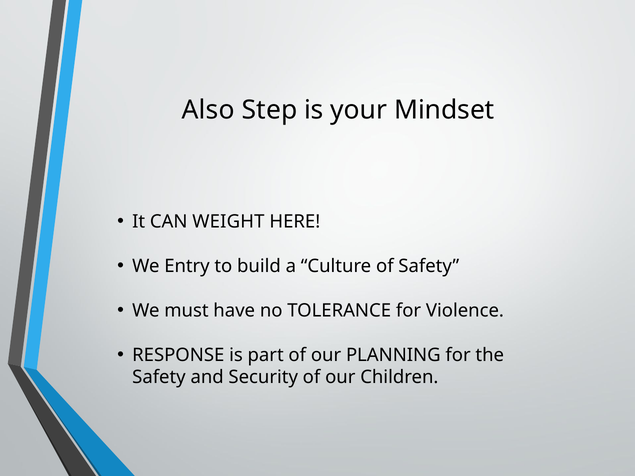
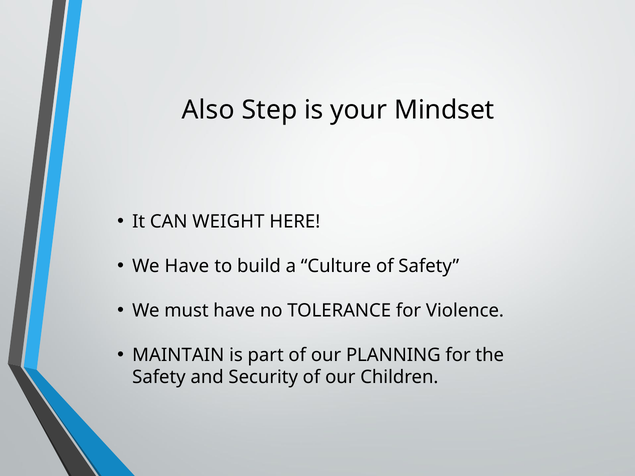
We Entry: Entry -> Have (187, 266)
RESPONSE: RESPONSE -> MAINTAIN (178, 355)
